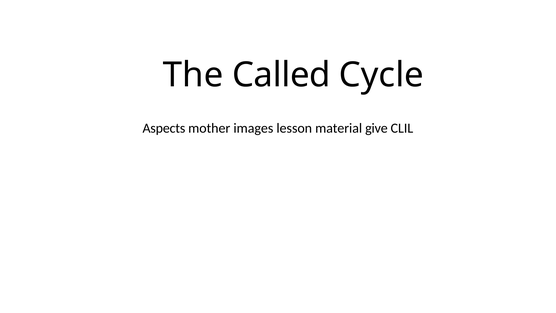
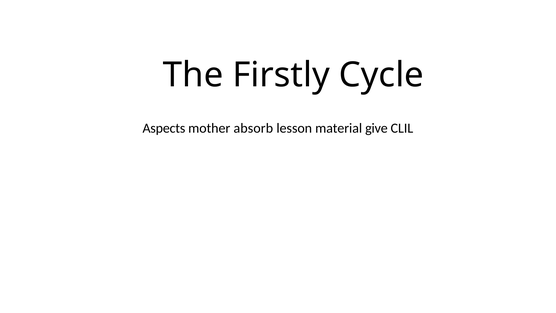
Called: Called -> Firstly (281, 75)
images: images -> absorb (253, 128)
